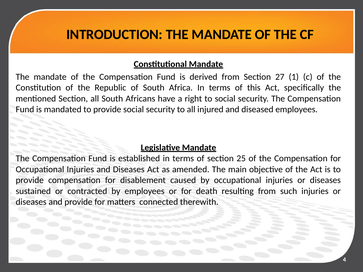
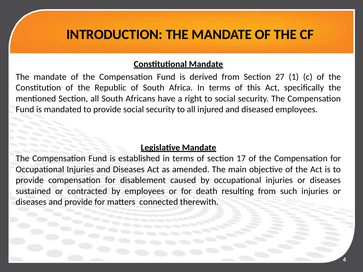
25: 25 -> 17 (241, 159)
